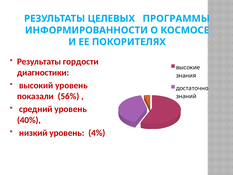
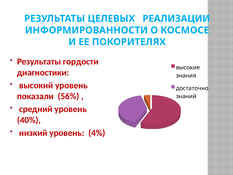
ПРОГРАММЫ: ПРОГРАММЫ -> РЕАЛИЗАЦИИ (176, 19)
